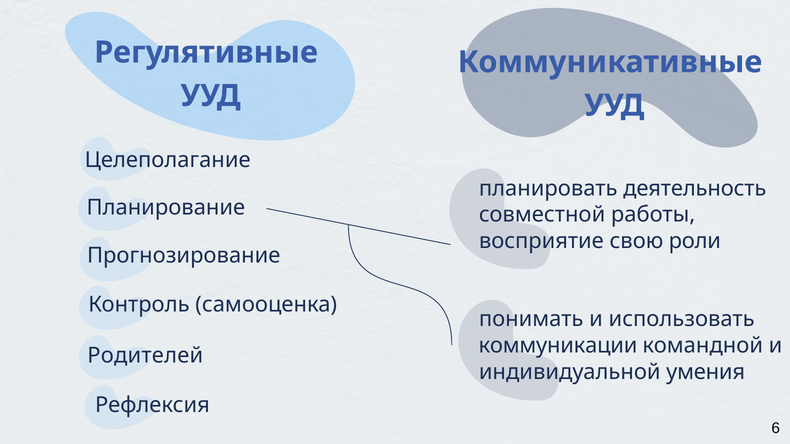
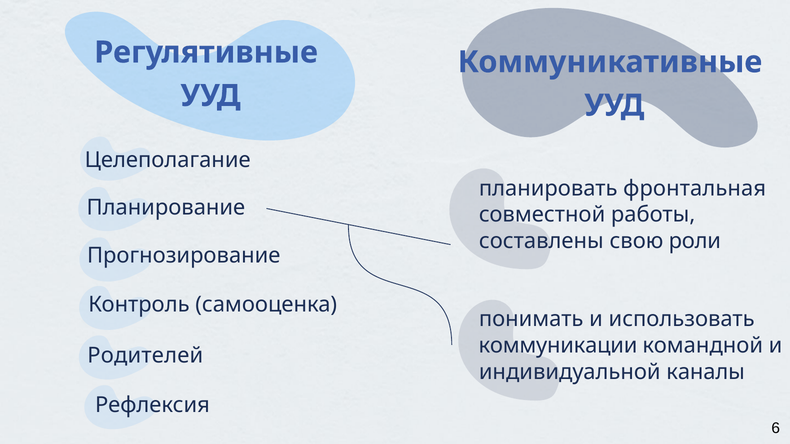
деятельность: деятельность -> фронтальная (695, 188)
восприятие: восприятие -> составлены (541, 241)
умения: умения -> каналы (706, 372)
